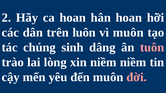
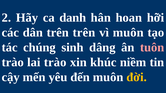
ca hoan: hoan -> danh (73, 18)
trên luôn: luôn -> trên (84, 33)
lai lòng: lòng -> trào (55, 62)
xin niềm: niềm -> khúc (103, 62)
đời colour: pink -> yellow (137, 77)
